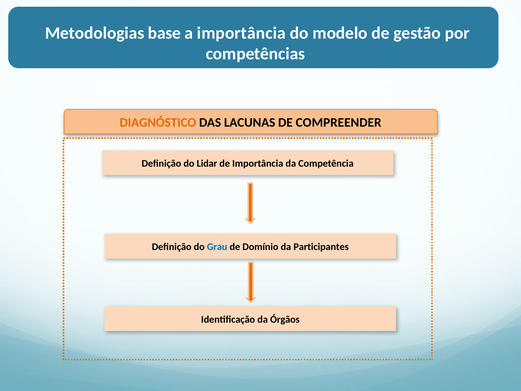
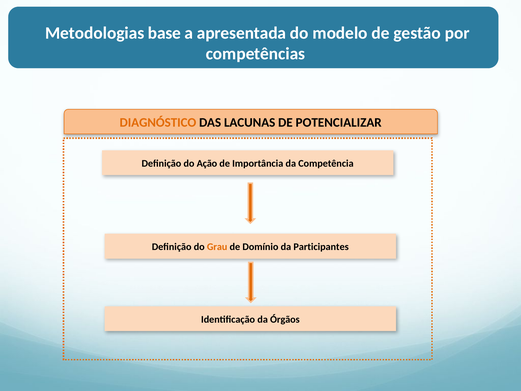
a importância: importância -> apresentada (241, 33)
COMPREENDER: COMPREENDER -> POTENCIALIZAR (339, 122)
Lidar: Lidar -> Ação (207, 163)
Grau colour: blue -> orange (217, 247)
